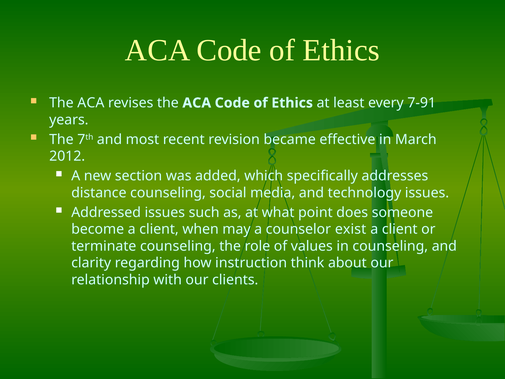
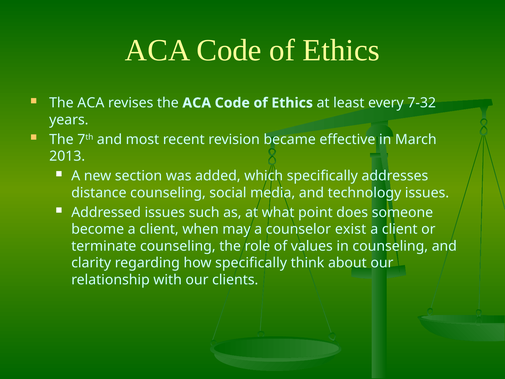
7-91: 7-91 -> 7-32 (422, 103)
2012: 2012 -> 2013 (67, 156)
how instruction: instruction -> specifically (251, 263)
